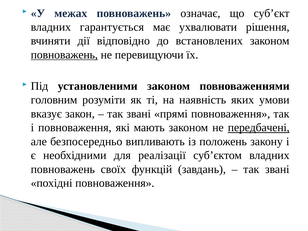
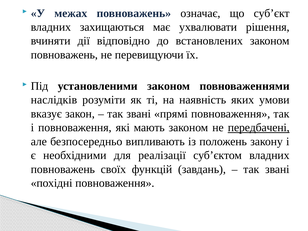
гарантується: гарантується -> захищаються (112, 27)
повноважень underline: present -> none (64, 55)
головним: головним -> наслідків (54, 100)
